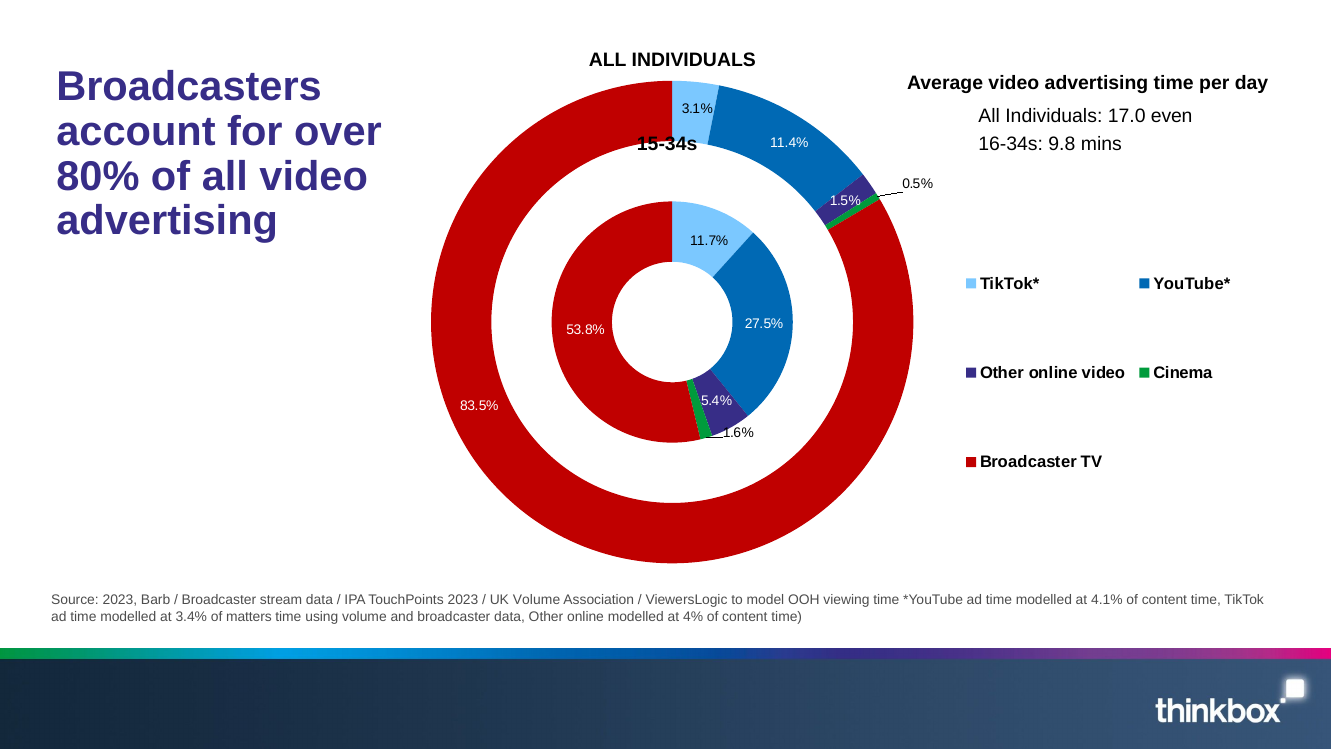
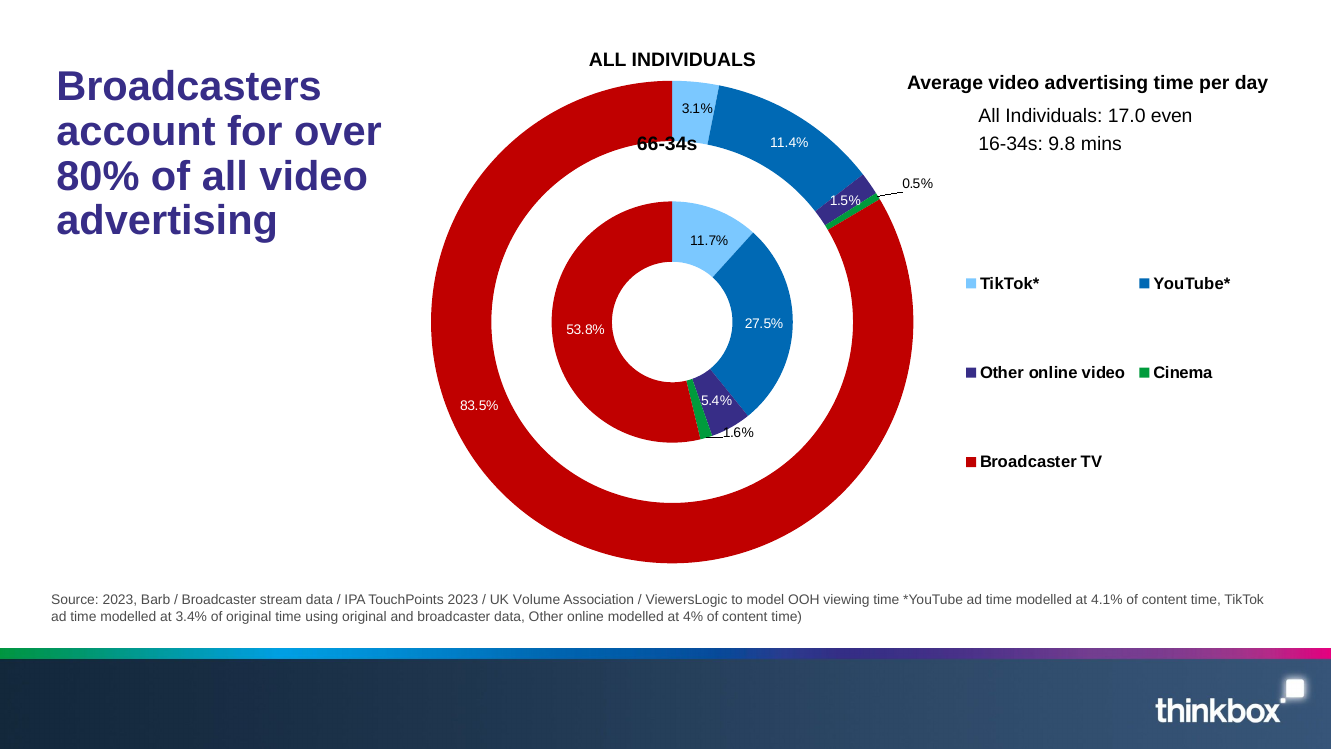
15-34s: 15-34s -> 66-34s (667, 144)
of matters: matters -> original (249, 617)
using volume: volume -> original (364, 617)
